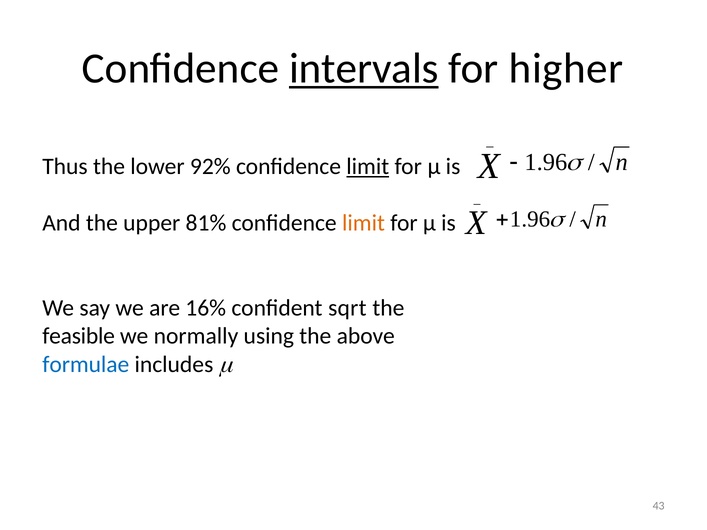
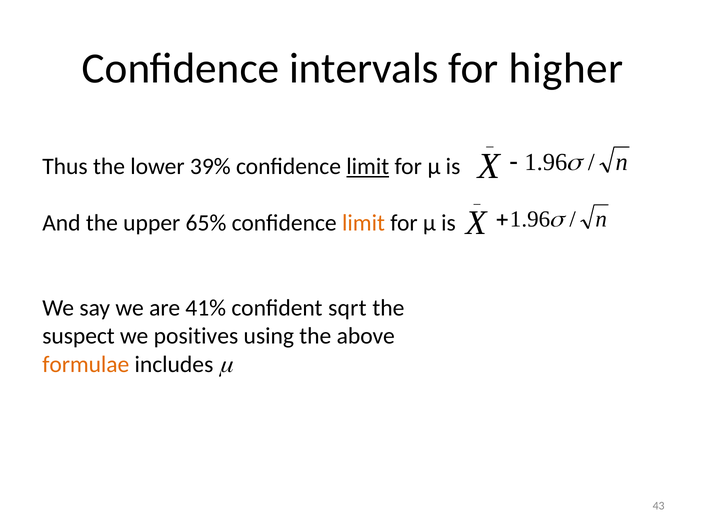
intervals underline: present -> none (364, 69)
92%: 92% -> 39% (210, 167)
81%: 81% -> 65% (206, 223)
16%: 16% -> 41% (206, 308)
feasible: feasible -> suspect (79, 336)
normally: normally -> positives (196, 336)
formulae colour: blue -> orange (86, 365)
